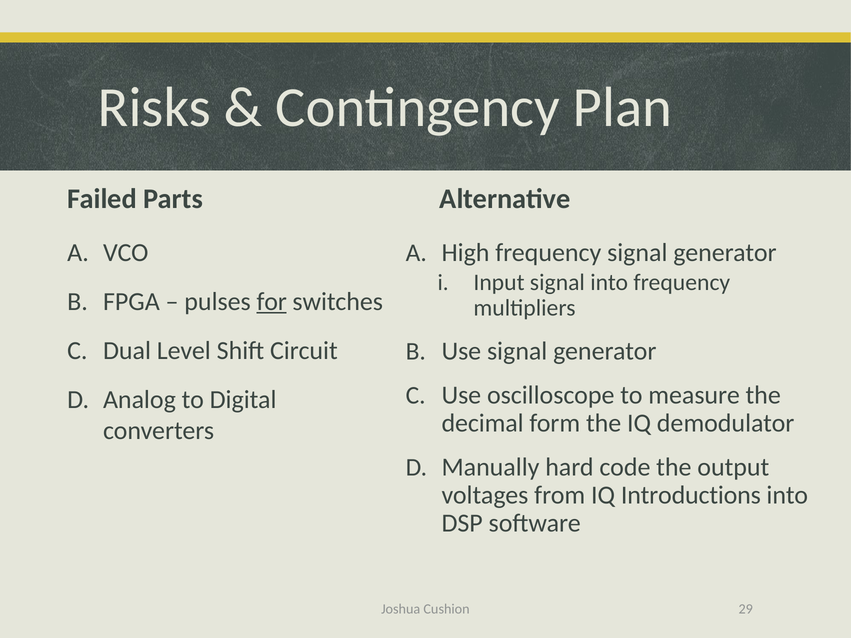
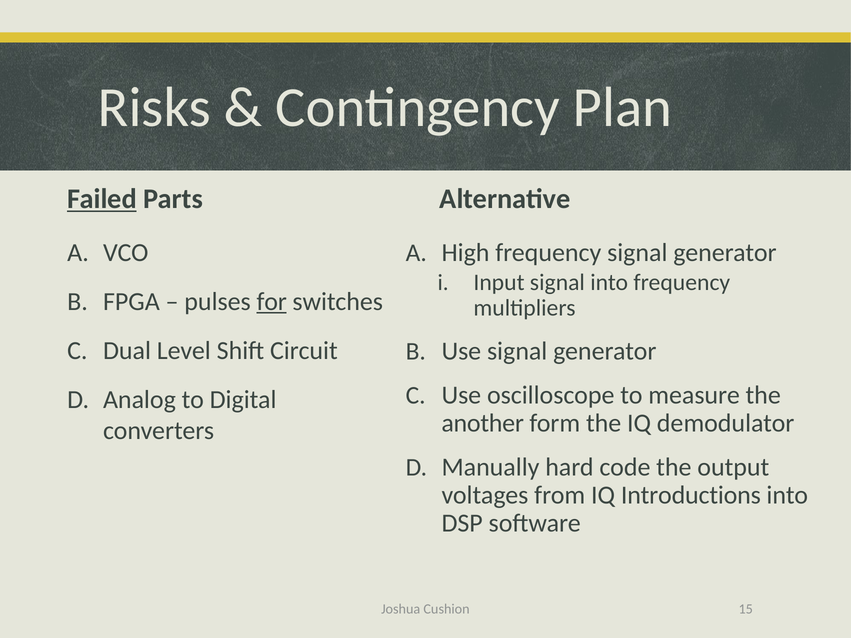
Failed underline: none -> present (102, 199)
decimal: decimal -> another (483, 423)
29: 29 -> 15 (746, 609)
